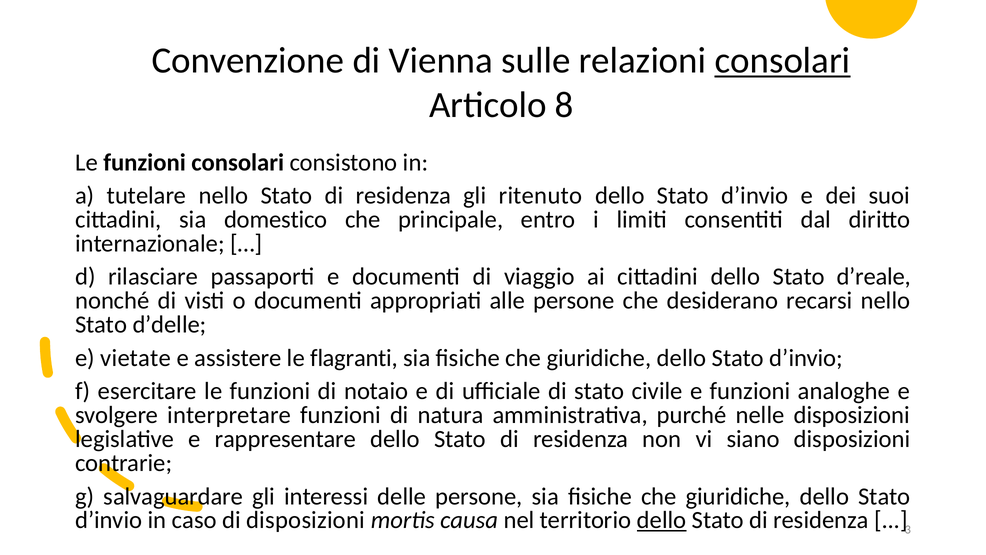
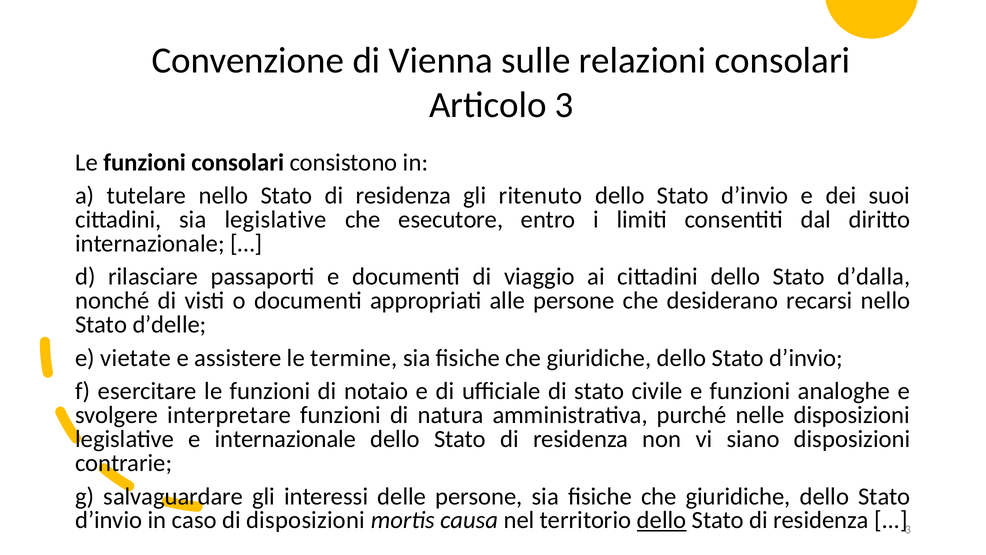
consolari underline: present -> none (783, 60)
Articolo 8: 8 -> 3 (564, 105)
sia domestico: domestico -> legislative (276, 220)
principale: principale -> esecutore (451, 220)
d’reale: d’reale -> d’dalla (874, 277)
flagranti: flagranti -> termine (354, 358)
e rappresentare: rappresentare -> internazionale (285, 439)
